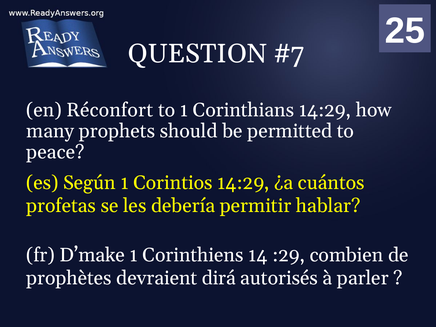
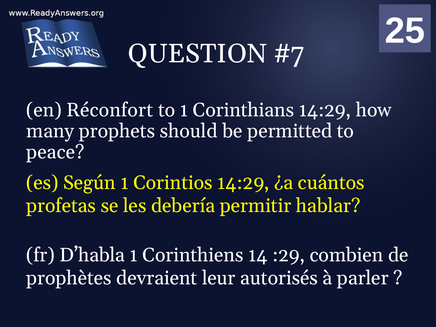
D’make: D’make -> D’habla (92, 255)
dirá: dirá -> leur (219, 278)
